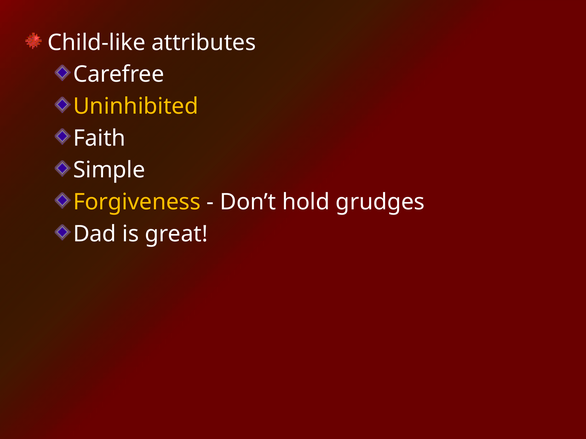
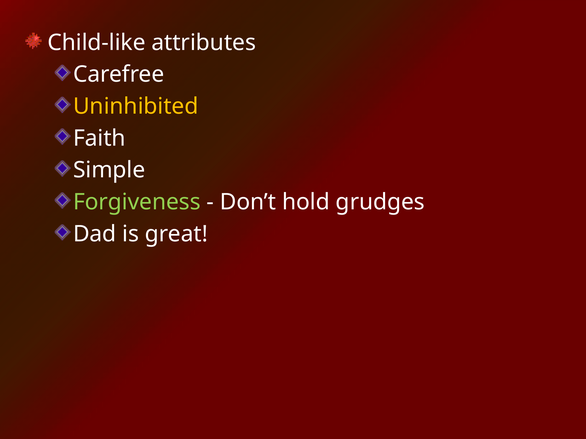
Forgiveness colour: yellow -> light green (137, 202)
